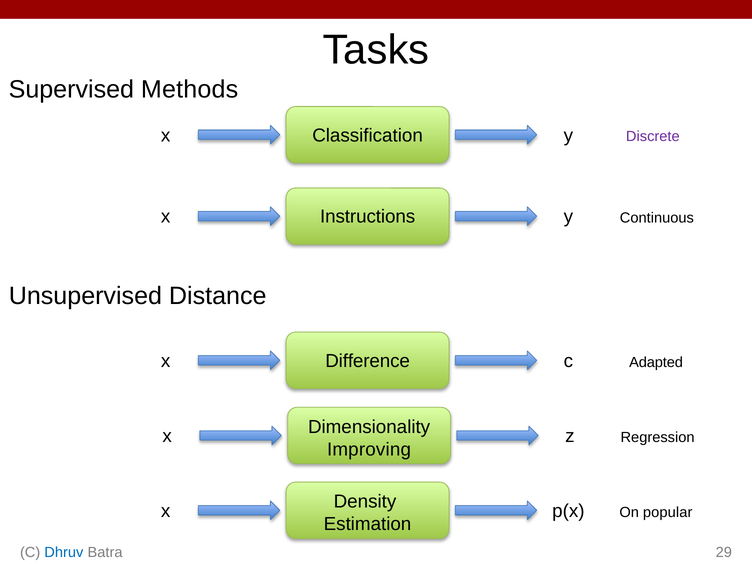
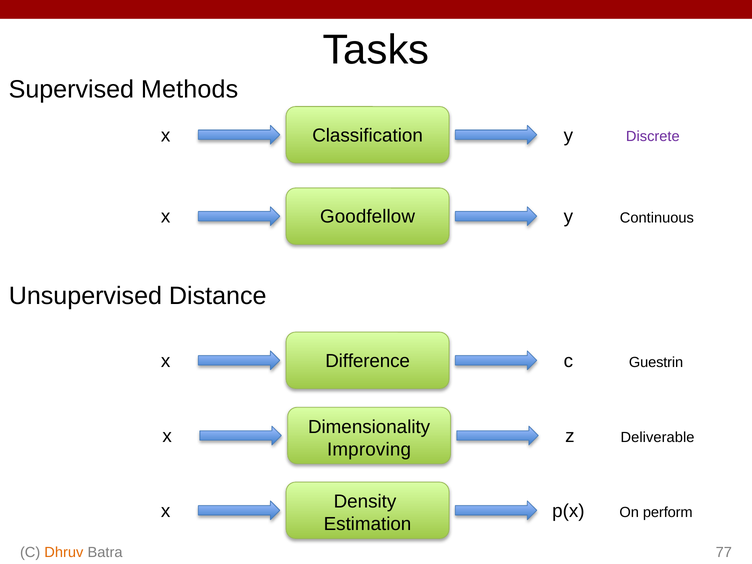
Instructions: Instructions -> Goodfellow (368, 217)
Adapted: Adapted -> Guestrin (656, 362)
Regression: Regression -> Deliverable (658, 437)
popular: popular -> perform (668, 512)
Dhruv colour: blue -> orange (64, 552)
29: 29 -> 77 (724, 552)
